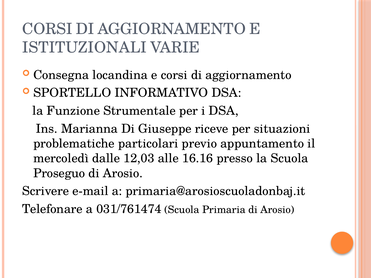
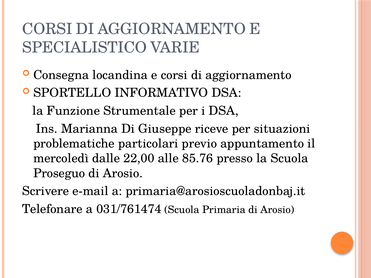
ISTITUZIONALI: ISTITUZIONALI -> SPECIALISTICO (85, 47)
12,03: 12,03 -> 22,00 (139, 159)
16.16: 16.16 -> 85.76 (198, 159)
